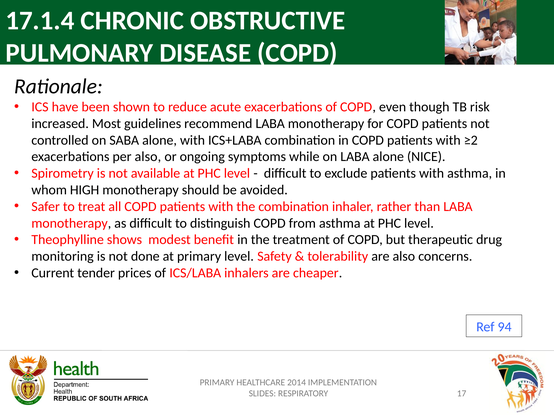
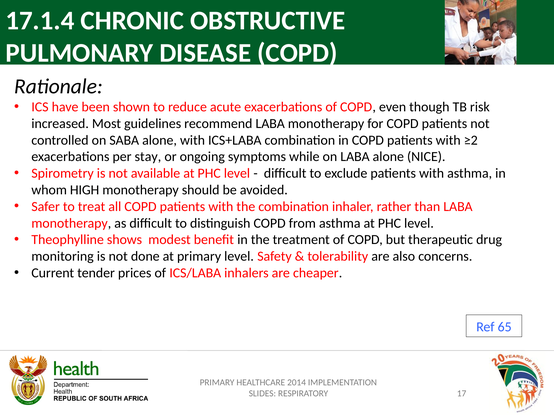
per also: also -> stay (148, 157)
94: 94 -> 65 (505, 327)
